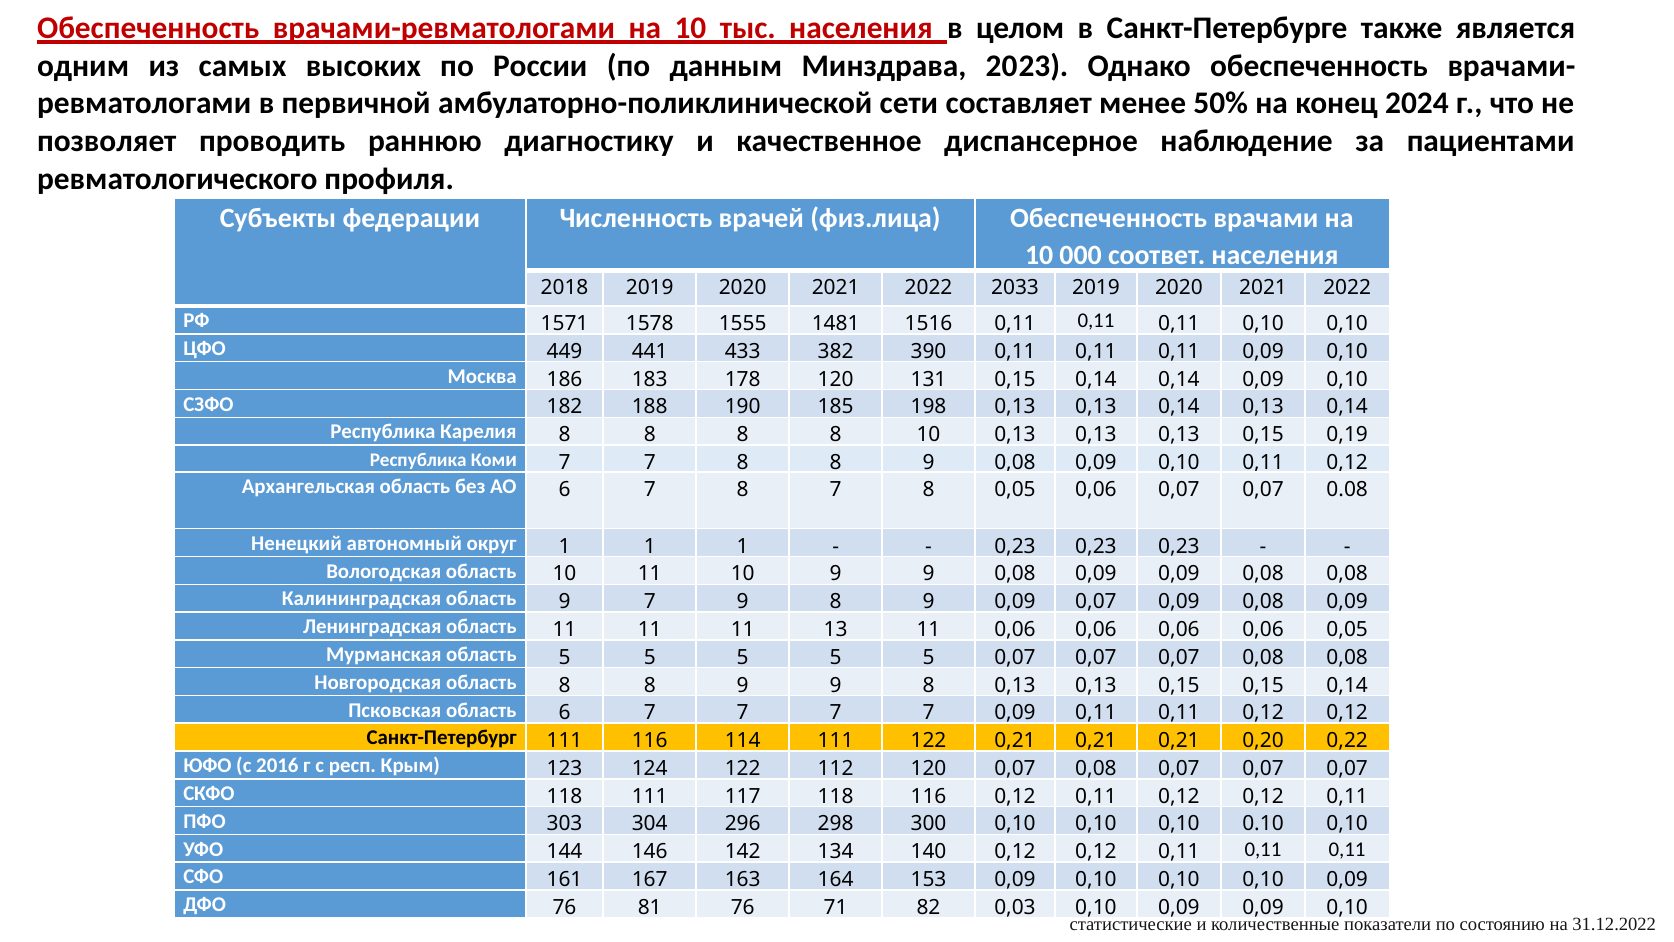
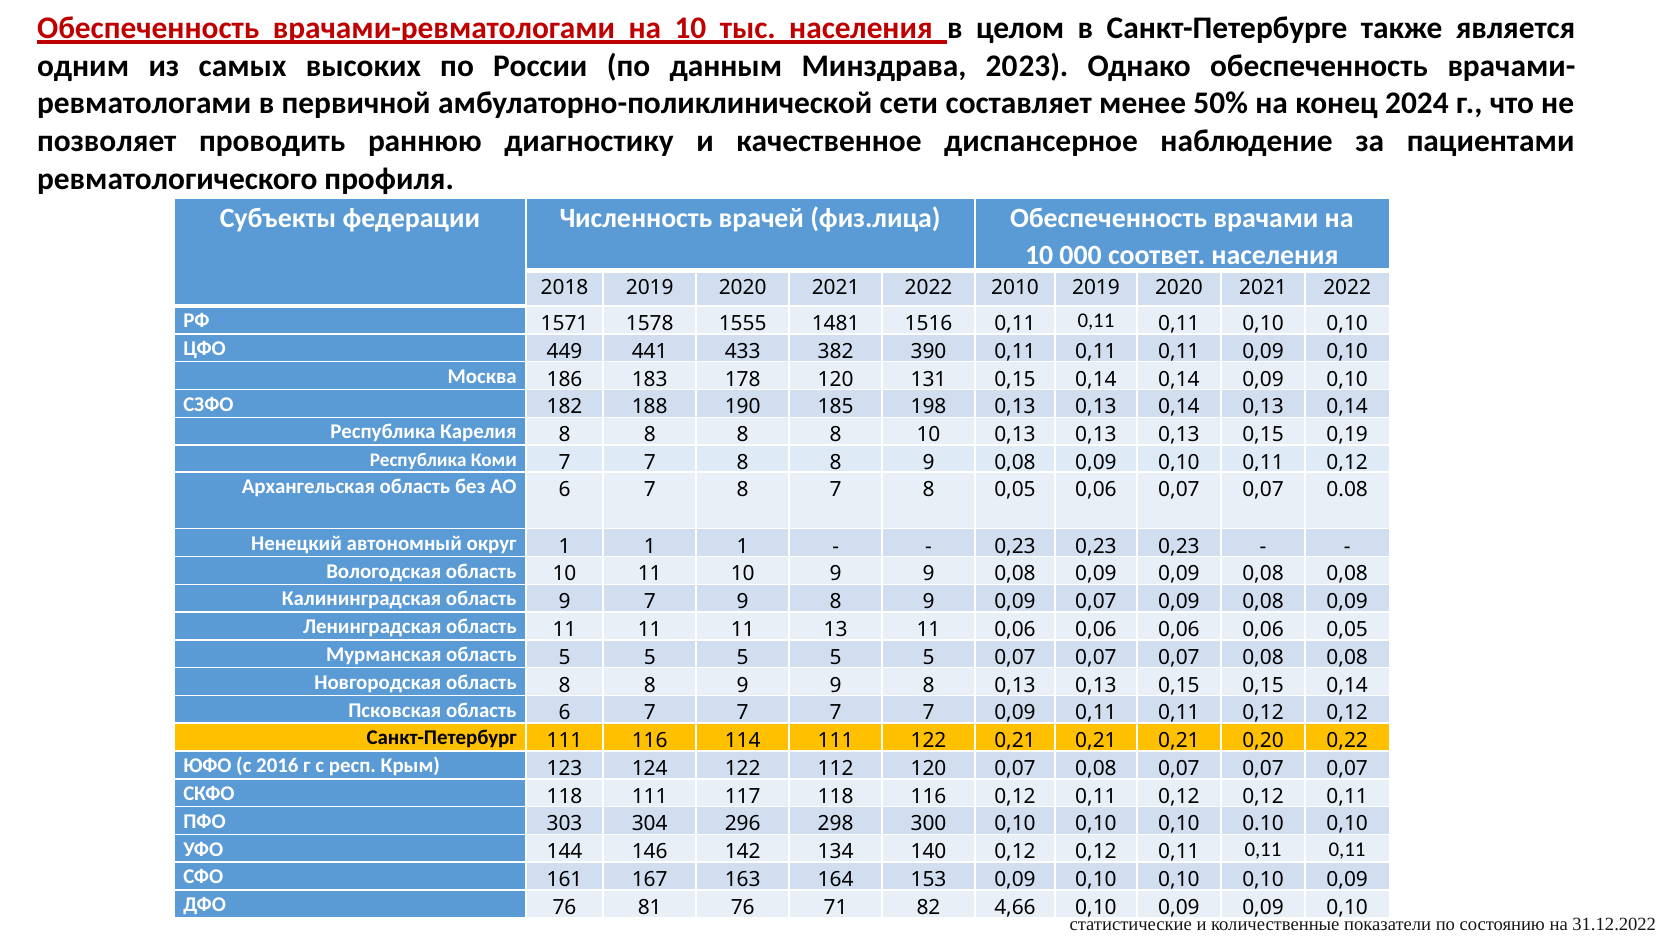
2033: 2033 -> 2010 (1015, 288)
0,03: 0,03 -> 4,66 (1015, 907)
